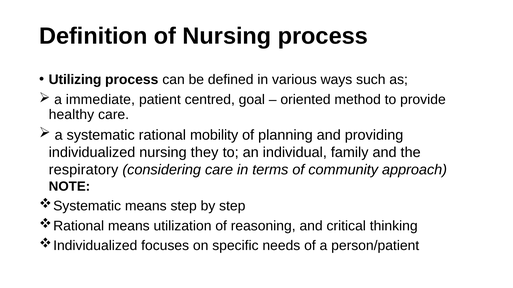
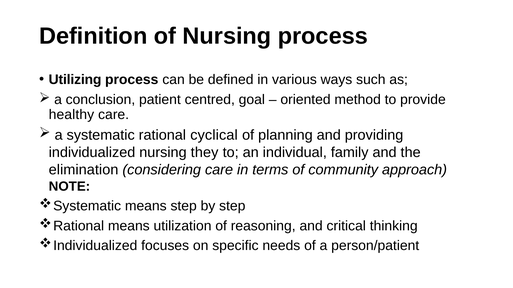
immediate: immediate -> conclusion (100, 100)
mobility: mobility -> cyclical (214, 135)
respiratory: respiratory -> elimination (84, 170)
